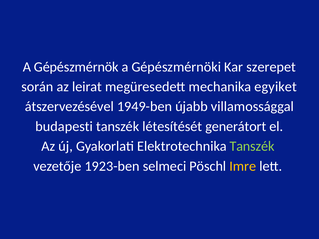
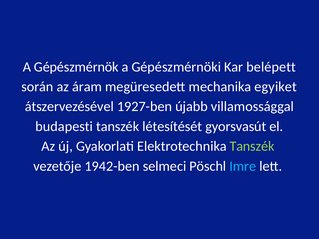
szerepet: szerepet -> belépett (271, 67)
leirat: leirat -> áram (87, 87)
1949-ben: 1949-ben -> 1927-ben (145, 107)
generátort: generátort -> gyorsvasút (236, 127)
1923-ben: 1923-ben -> 1942-ben (112, 166)
Imre colour: yellow -> light blue (243, 166)
